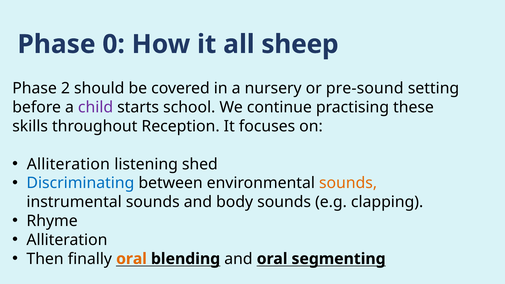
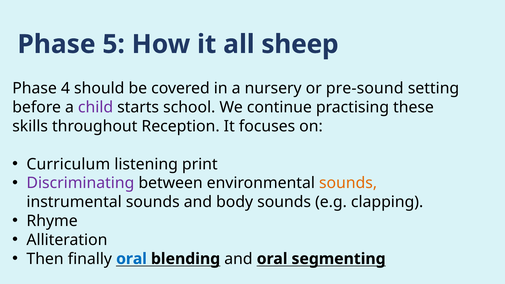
0: 0 -> 5 (114, 44)
2: 2 -> 4 (65, 88)
Alliteration: Alliteration -> Curriculum (68, 164)
shed: shed -> print (200, 164)
Discriminating colour: blue -> purple (80, 183)
oral colour: orange -> blue (132, 259)
